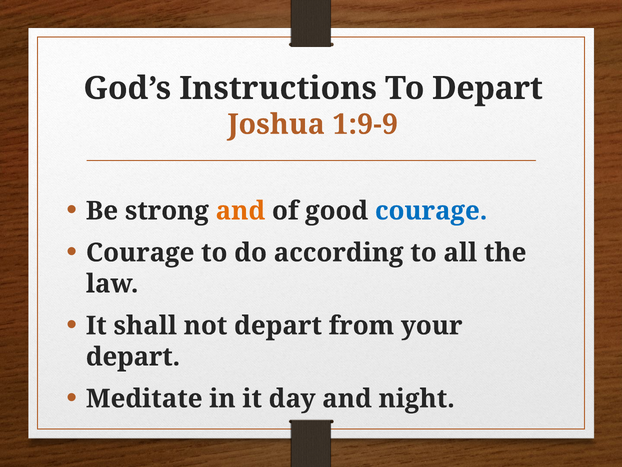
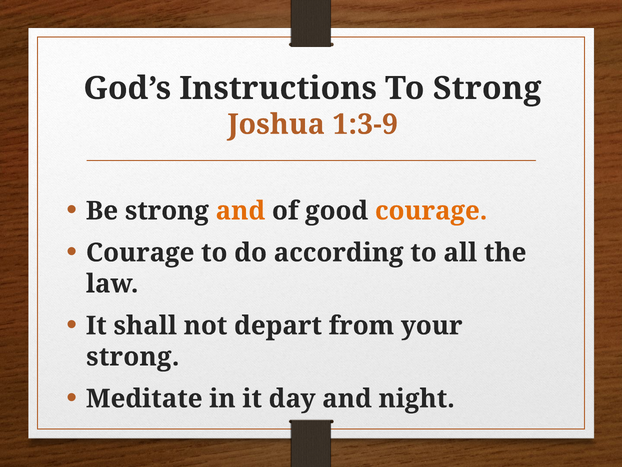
To Depart: Depart -> Strong (487, 88)
1:9-9: 1:9-9 -> 1:3-9 (365, 124)
courage colour: blue -> orange (431, 211)
depart: depart -> strong (133, 357)
